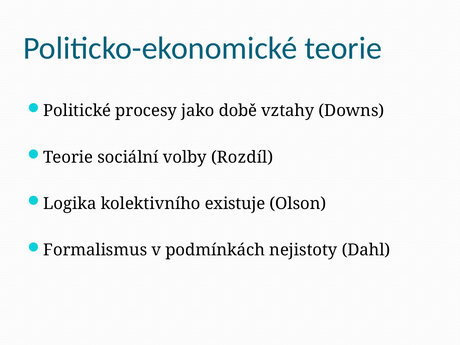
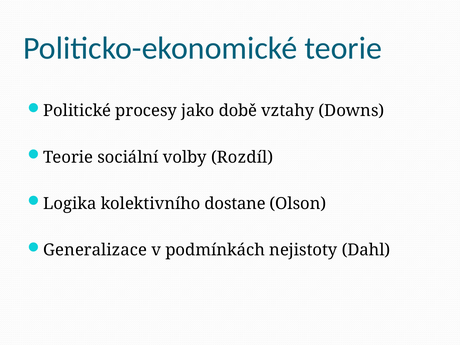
existuje: existuje -> dostane (235, 204)
Formalismus: Formalismus -> Generalizace (95, 250)
